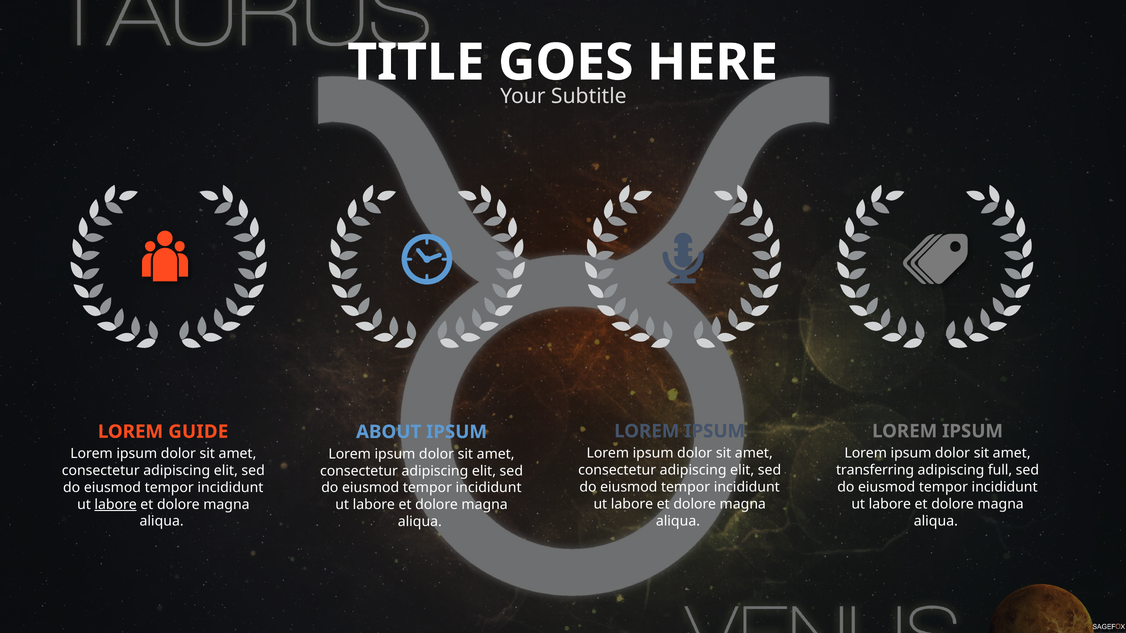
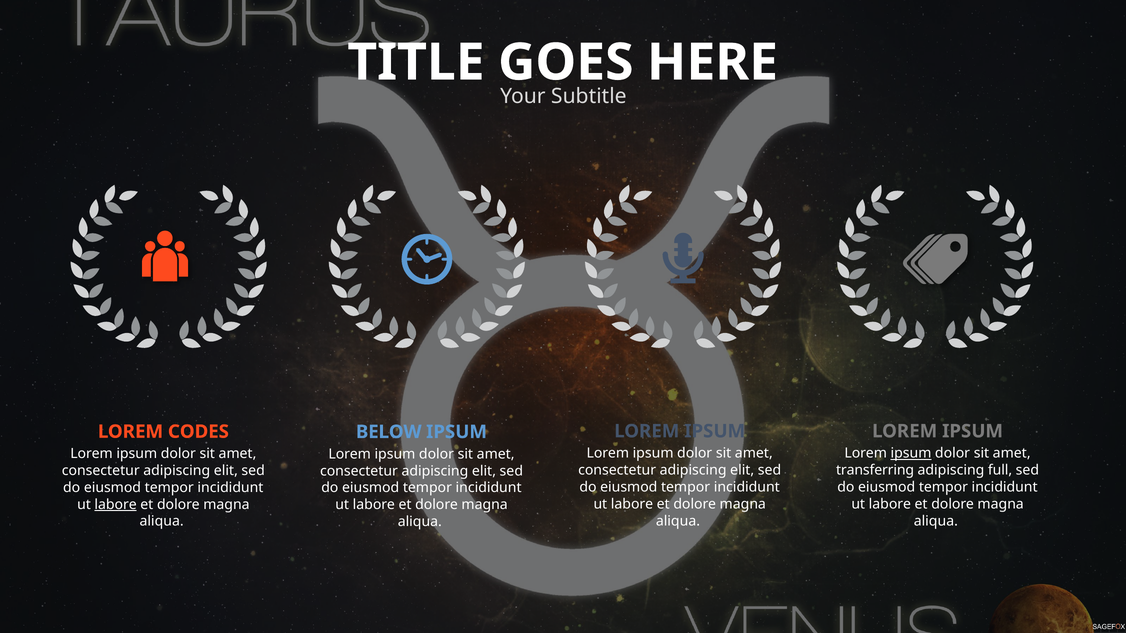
GUIDE: GUIDE -> CODES (198, 432)
ABOUT: ABOUT -> BELOW (389, 432)
ipsum underline: none -> present (911, 454)
